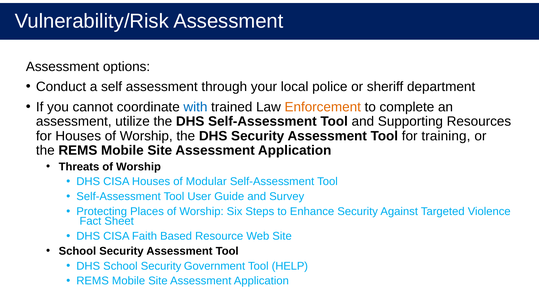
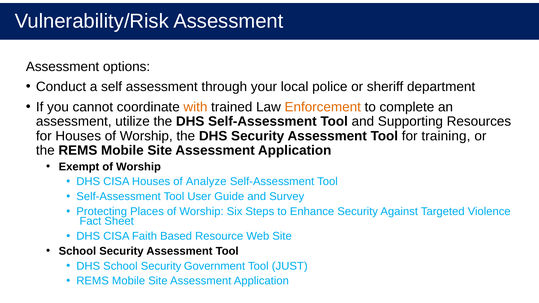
with colour: blue -> orange (195, 107)
Threats: Threats -> Exempt (79, 167)
Modular: Modular -> Analyze (206, 182)
HELP: HELP -> JUST (290, 266)
